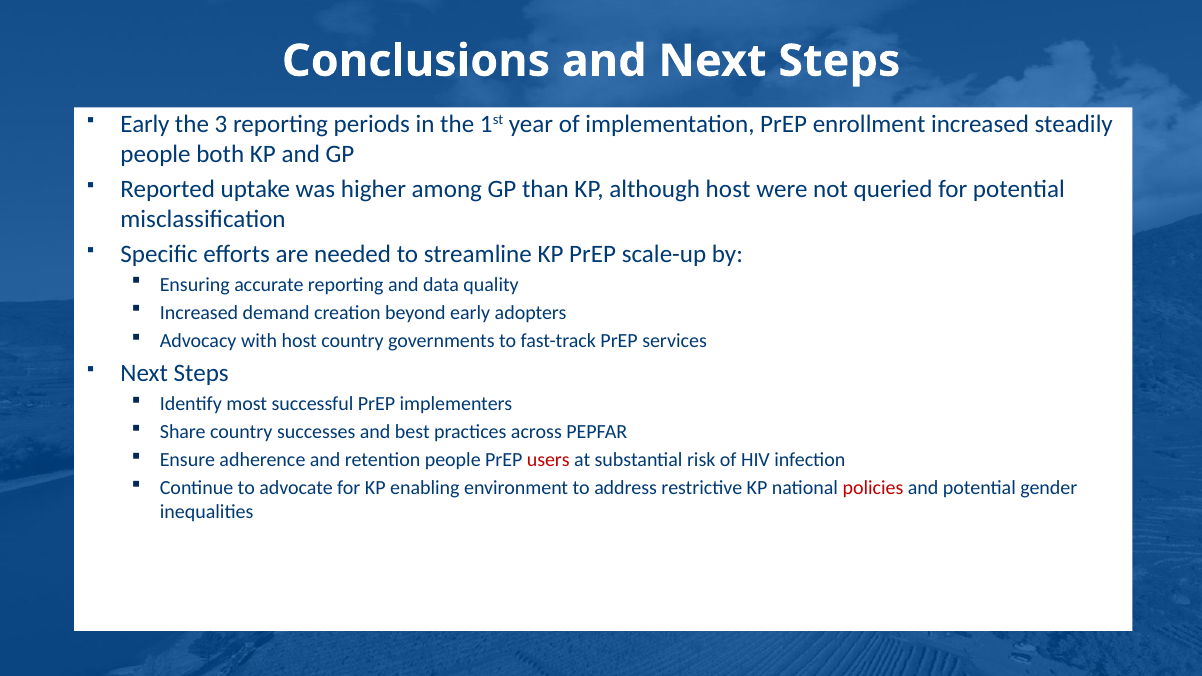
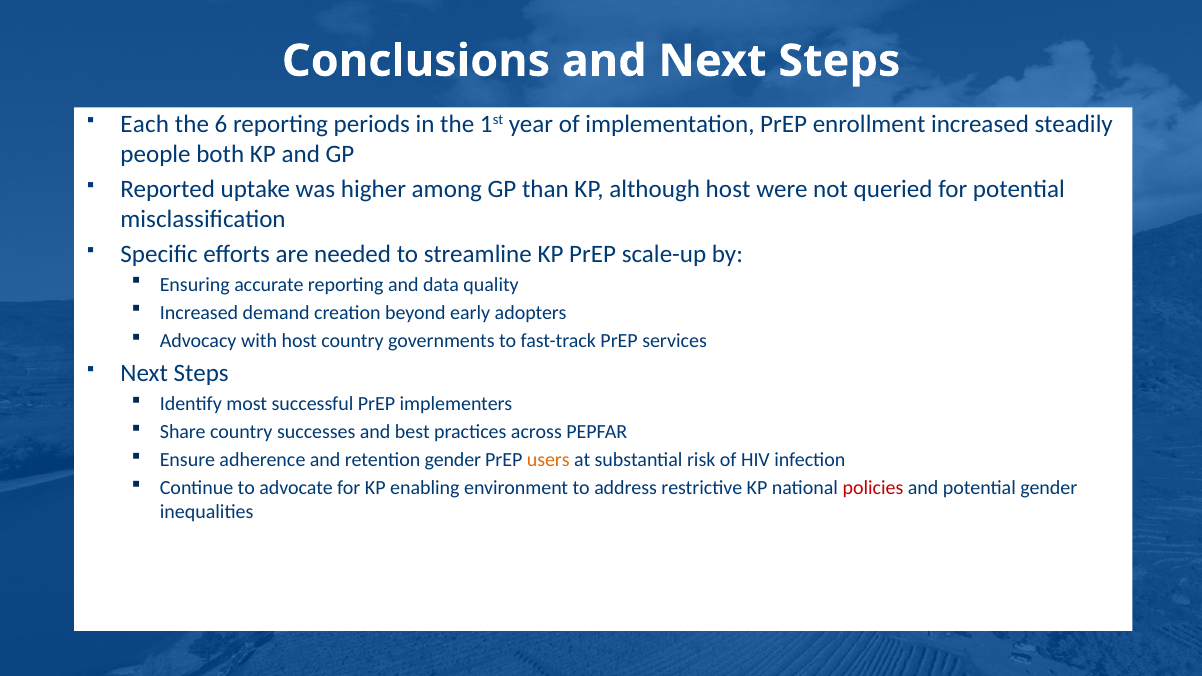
Early: Early -> Each (145, 124)
3: 3 -> 6 (221, 124)
retention people: people -> gender (453, 460)
users colour: red -> orange (548, 460)
